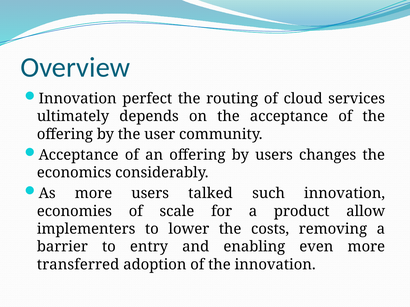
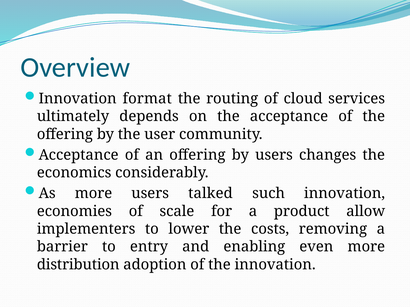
perfect: perfect -> format (147, 99)
transferred: transferred -> distribution (78, 265)
